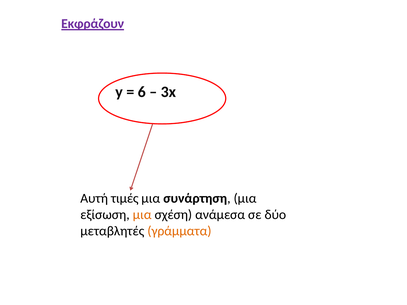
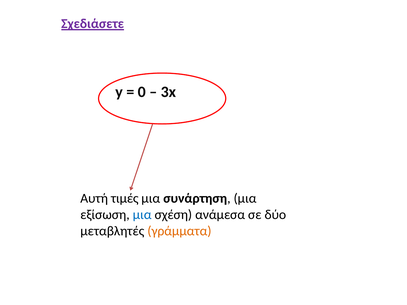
Εκφράζουν: Εκφράζουν -> Σχεδιάσετε (93, 24)
6: 6 -> 0 (142, 92)
μια colour: orange -> blue (142, 215)
